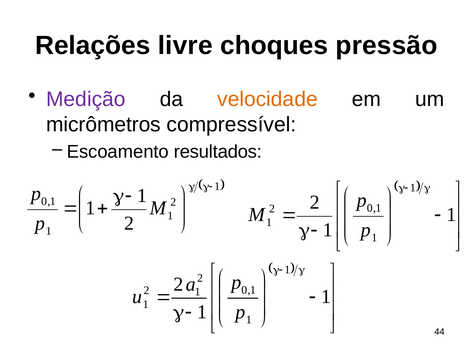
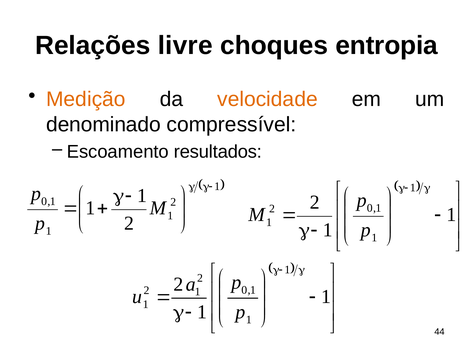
pressão: pressão -> entropia (387, 46)
Medição colour: purple -> orange (86, 99)
micrômetros: micrômetros -> denominado (103, 124)
